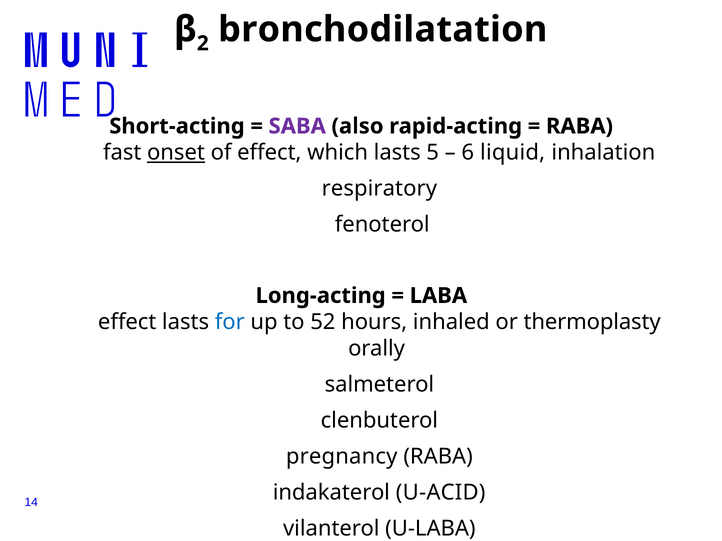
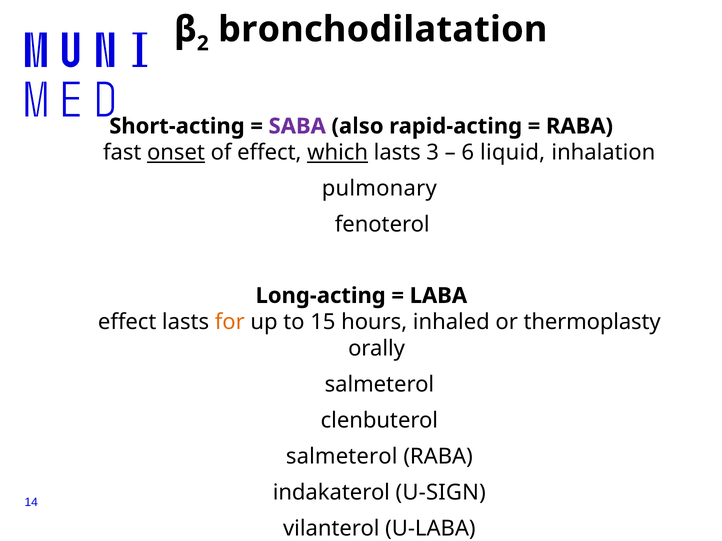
which underline: none -> present (338, 153)
5: 5 -> 3 (433, 153)
respiratory: respiratory -> pulmonary (379, 189)
for colour: blue -> orange (230, 322)
52: 52 -> 15 (323, 322)
pregnancy: pregnancy -> salmeterol (342, 457)
U-ACID: U-ACID -> U-SIGN (441, 493)
